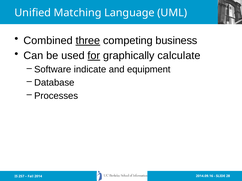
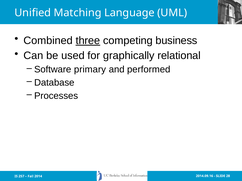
for underline: present -> none (94, 56)
calculate: calculate -> relational (179, 56)
indicate: indicate -> primary (90, 70)
equipment: equipment -> performed (149, 70)
